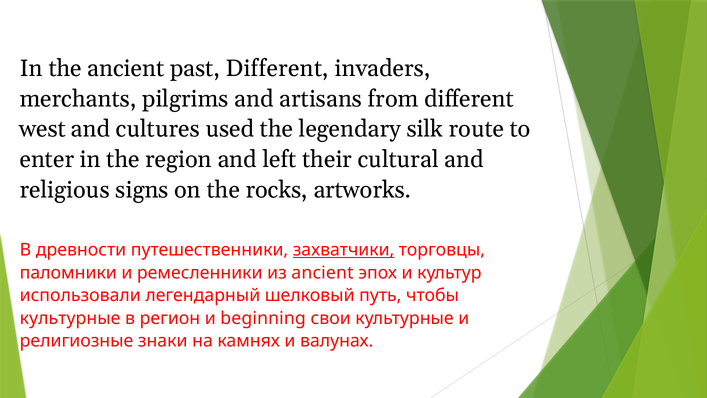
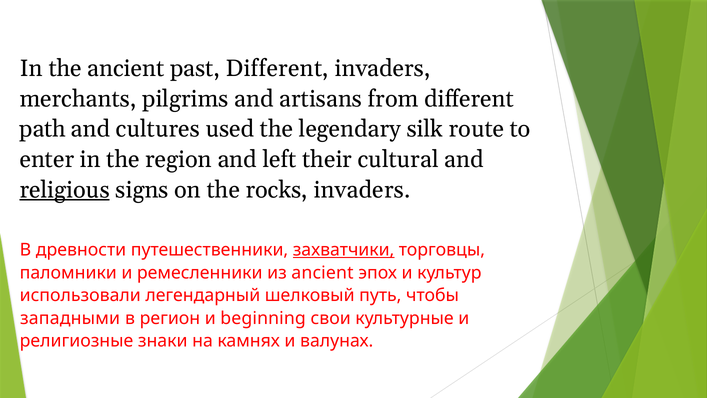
west: west -> path (43, 129)
religious underline: none -> present (65, 190)
rocks artworks: artworks -> invaders (362, 190)
культурные: культурные -> западными (70, 318)
